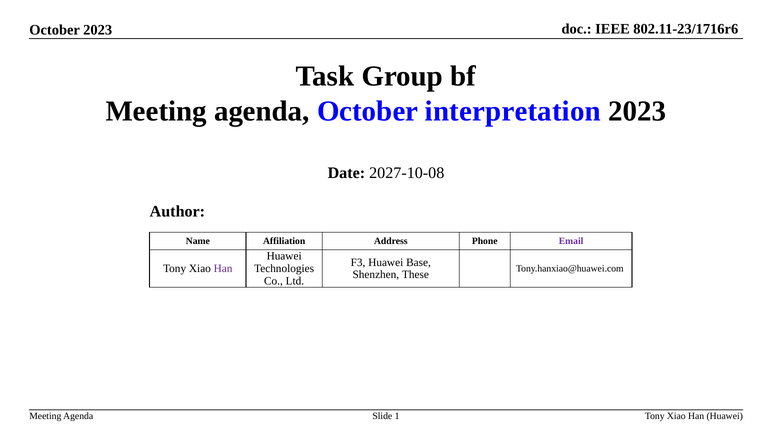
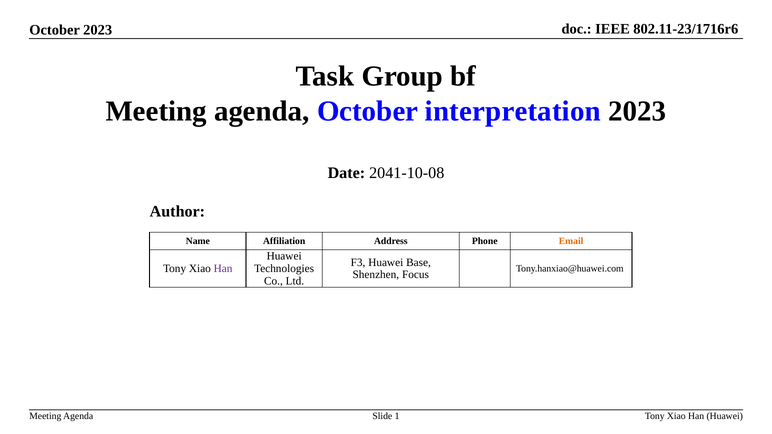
2027-10-08: 2027-10-08 -> 2041-10-08 (407, 173)
Email colour: purple -> orange (571, 241)
These: These -> Focus (415, 275)
